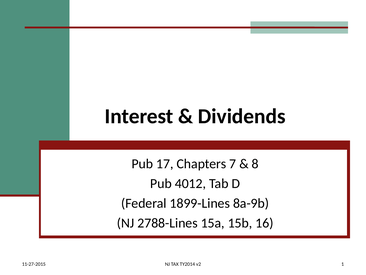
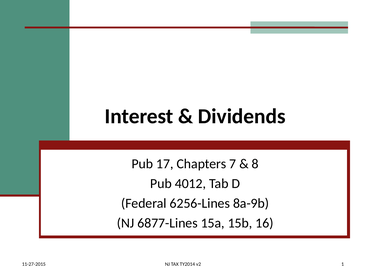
1899-Lines: 1899-Lines -> 6256-Lines (200, 203)
2788-Lines: 2788-Lines -> 6877-Lines (168, 223)
